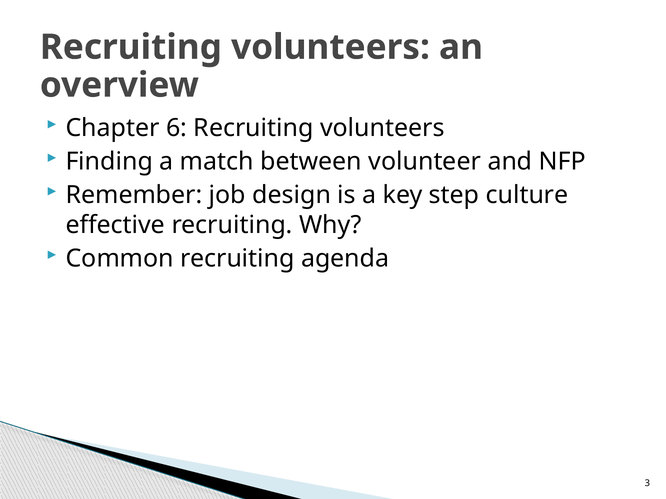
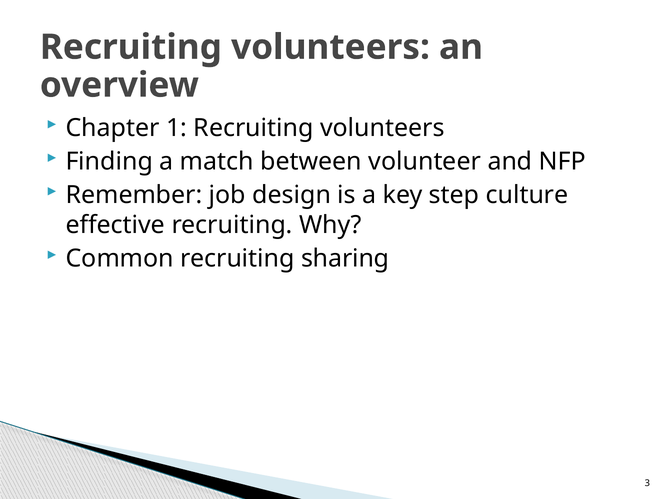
6: 6 -> 1 (177, 128)
agenda: agenda -> sharing (345, 259)
